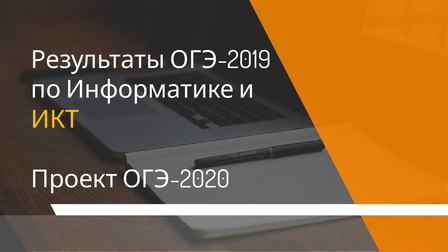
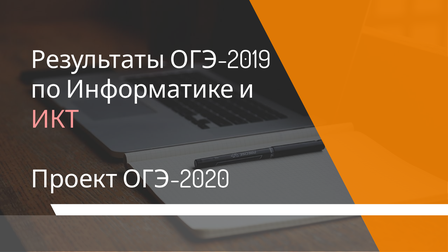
ИКТ colour: yellow -> pink (55, 120)
